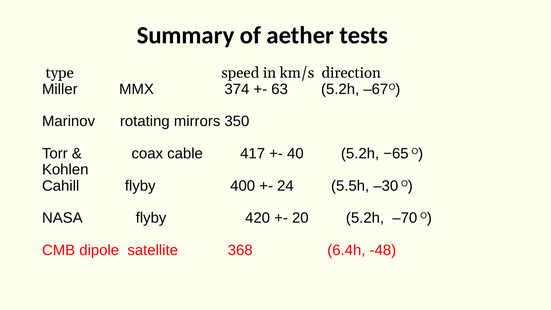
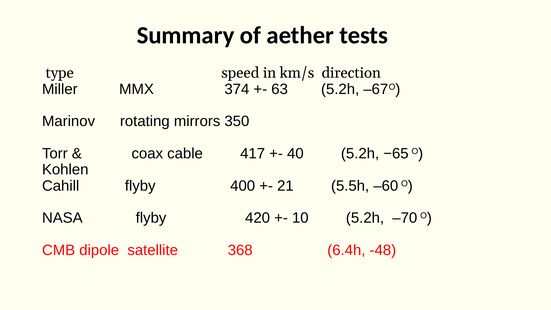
24: 24 -> 21 (285, 186)
–30: –30 -> –60 (386, 186)
20: 20 -> 10 (300, 218)
